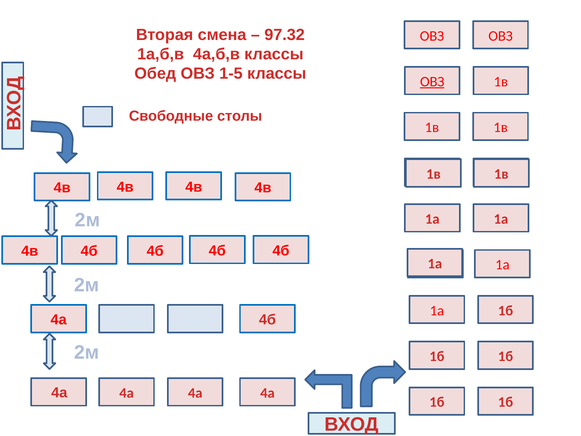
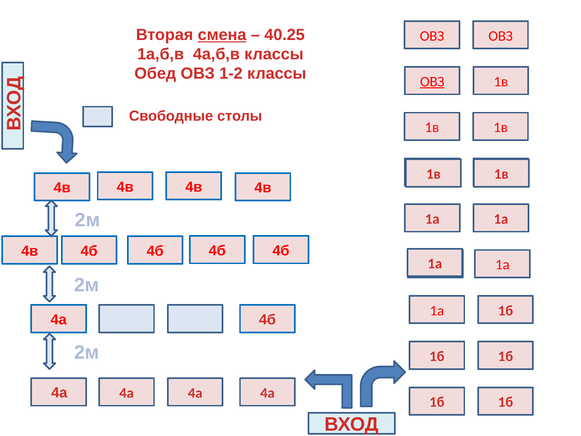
смена underline: none -> present (222, 35)
97.32: 97.32 -> 40.25 (285, 35)
1-5: 1-5 -> 1-2 (231, 74)
